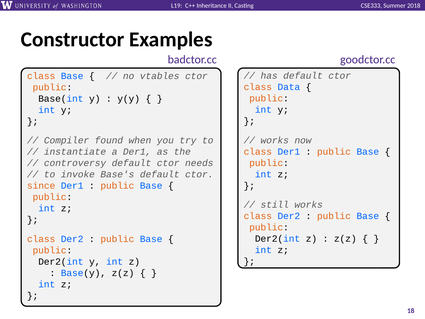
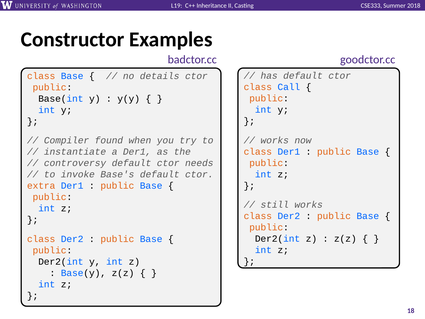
vtables: vtables -> details (160, 76)
Data: Data -> Call (289, 87)
since: since -> extra (41, 186)
